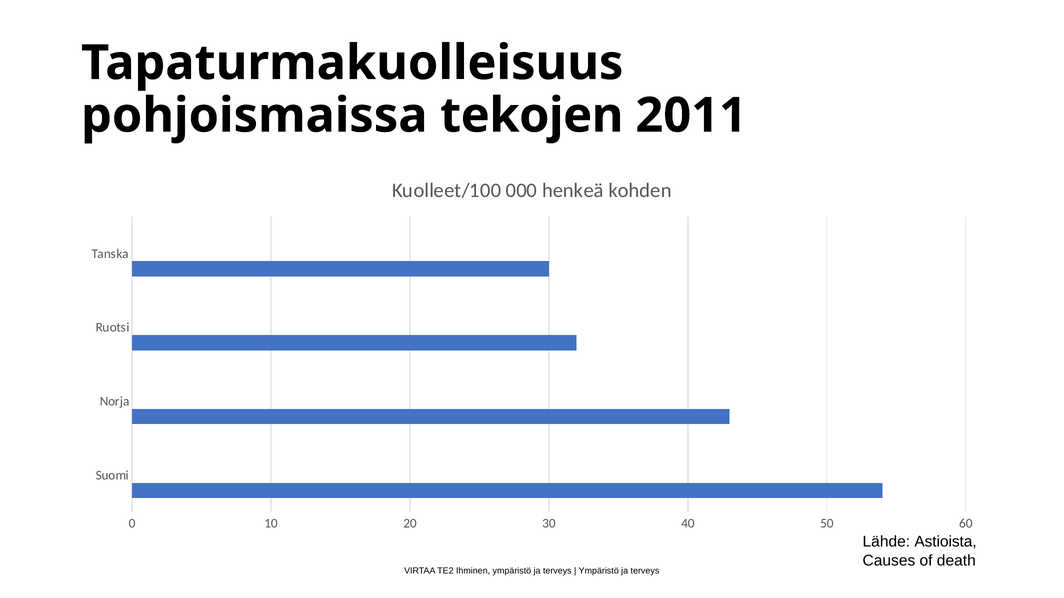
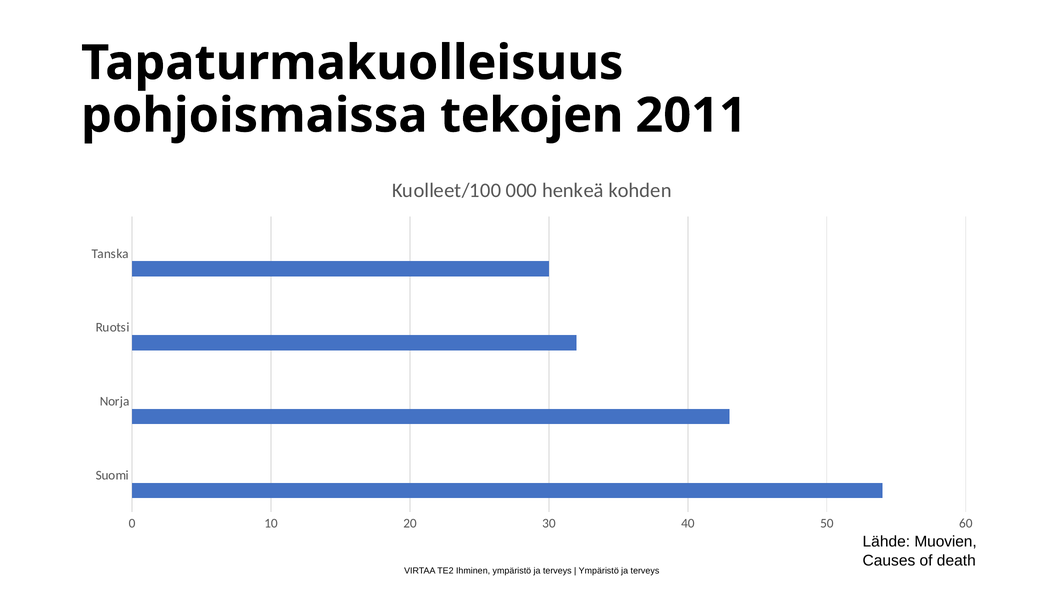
Astioista: Astioista -> Muovien (946, 542)
